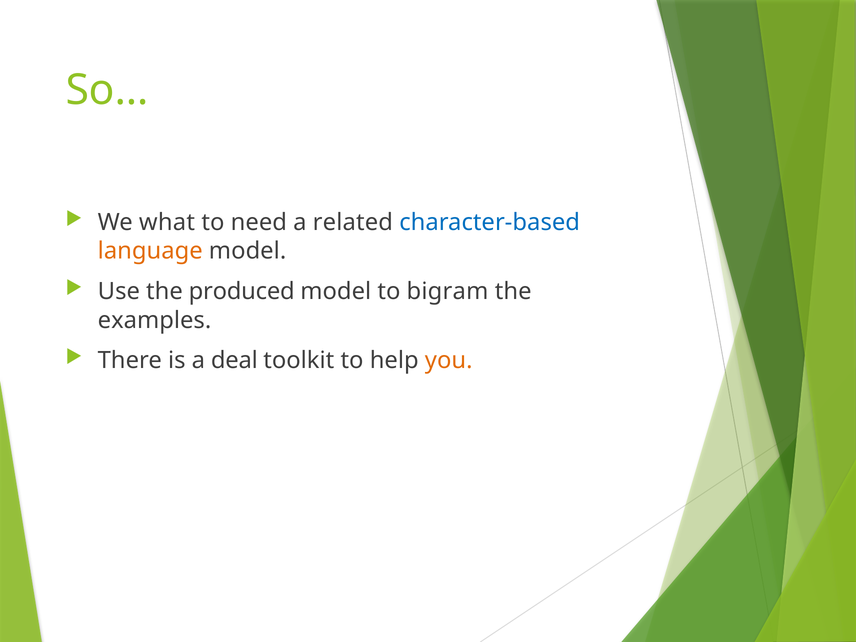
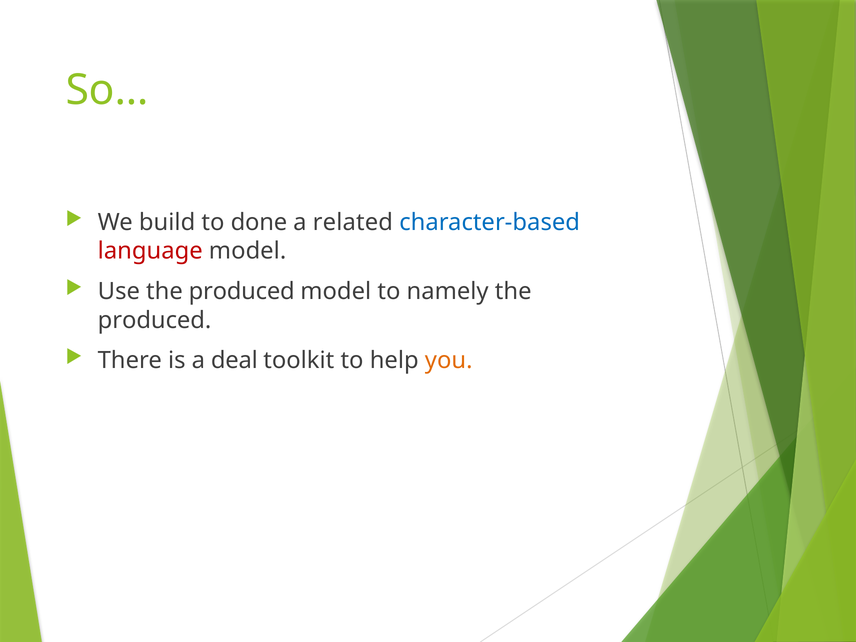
what: what -> build (167, 223)
need: need -> done (259, 223)
language colour: orange -> red (150, 251)
bigram: bigram -> namely (448, 292)
examples: examples -> produced (155, 320)
